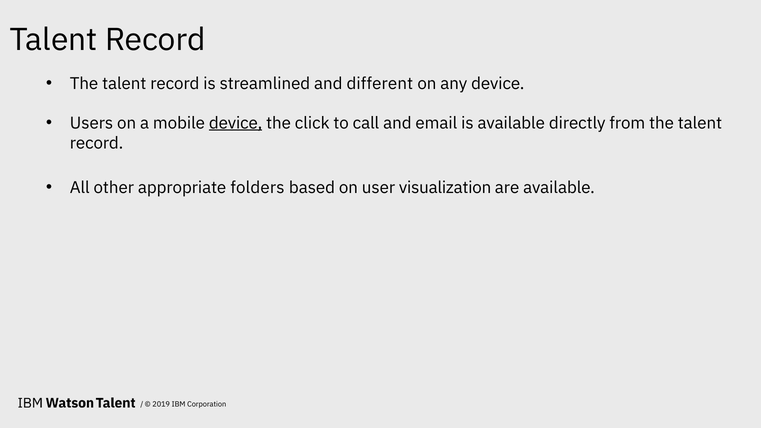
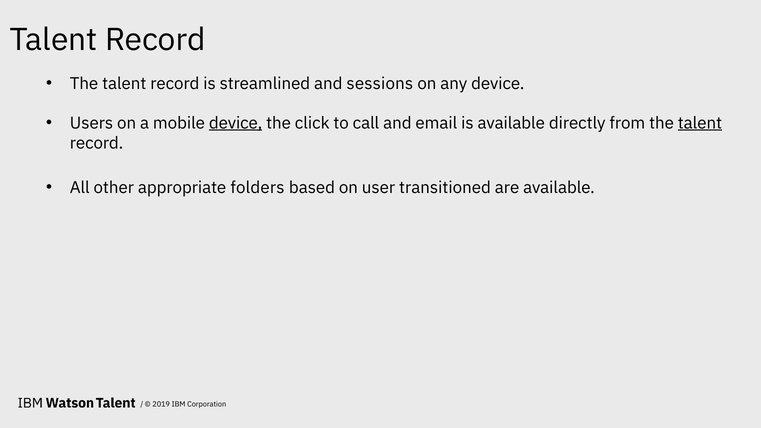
different: different -> sessions (380, 84)
talent underline: none -> present (700, 123)
visualization: visualization -> transitioned (445, 188)
